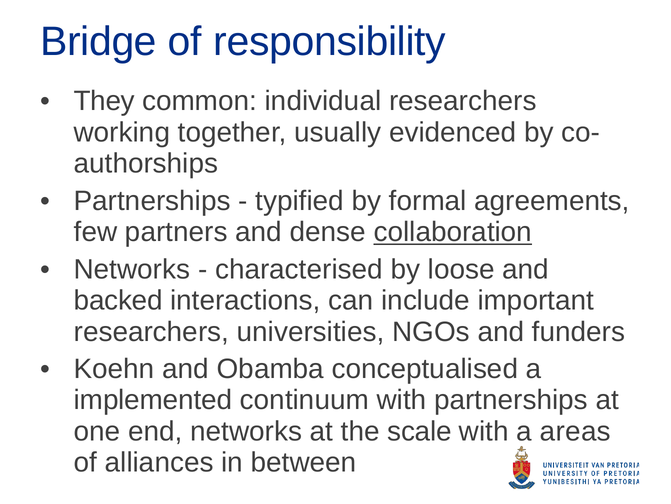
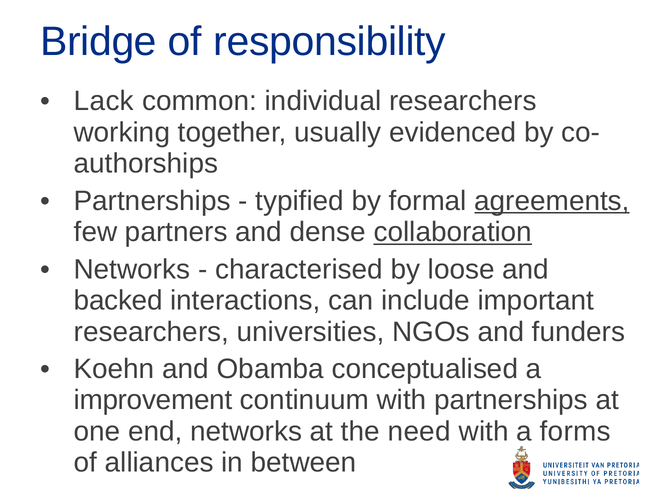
They: They -> Lack (104, 101)
agreements underline: none -> present (552, 201)
implemented: implemented -> improvement (153, 400)
scale: scale -> need (419, 431)
areas: areas -> forms (575, 431)
